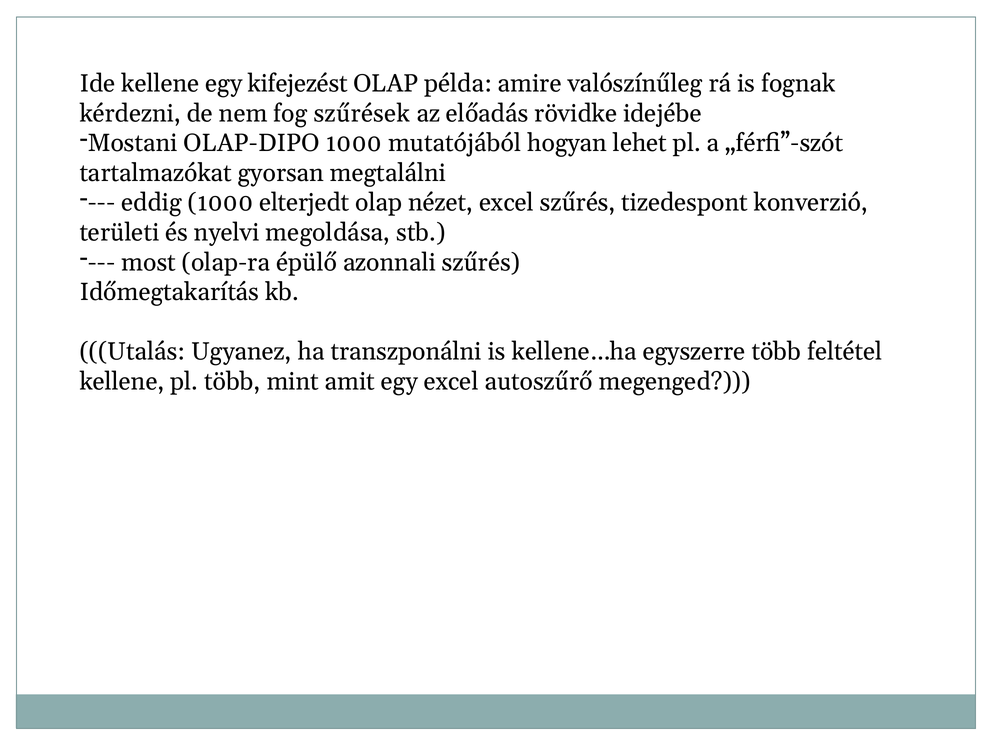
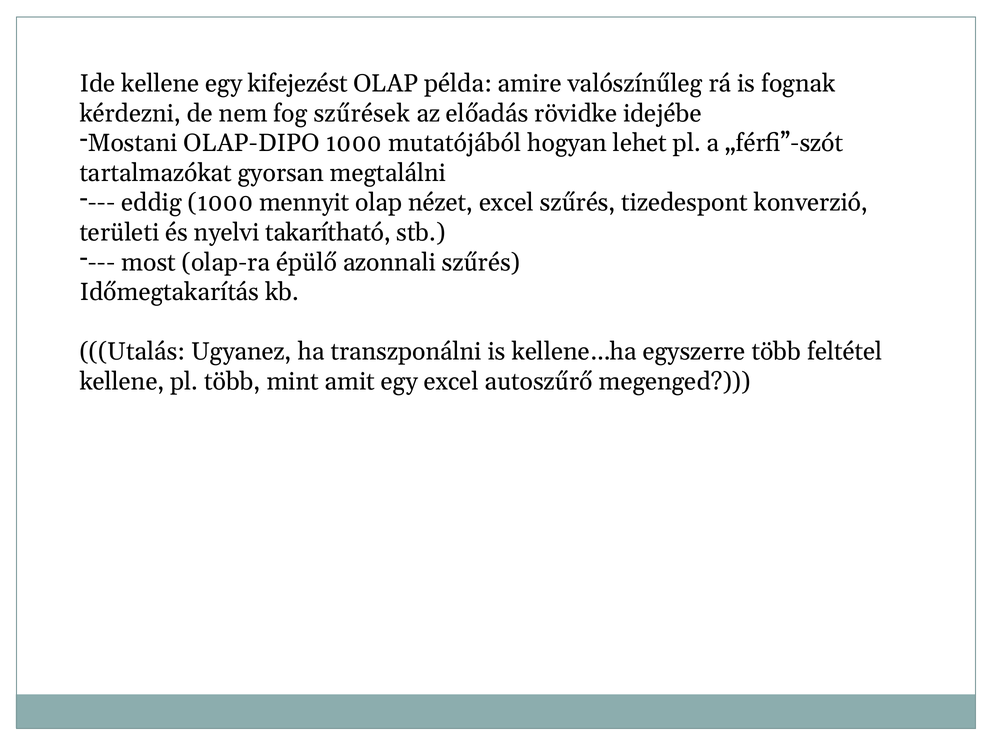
elterjedt: elterjedt -> mennyit (304, 203)
megoldása: megoldása -> takarítható (328, 232)
